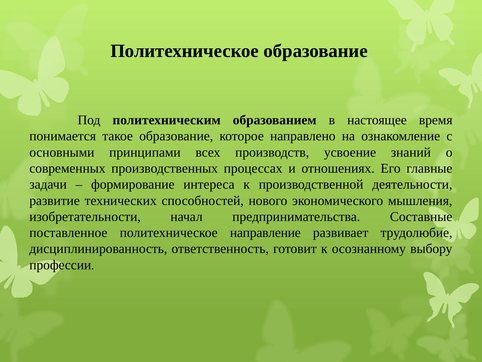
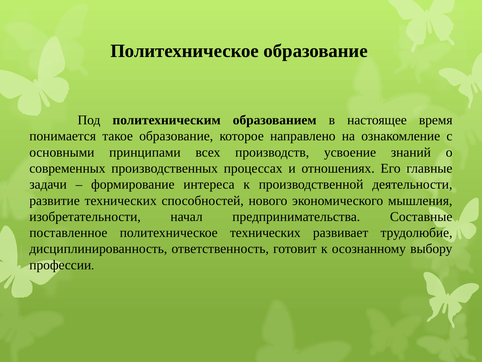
политехническое направление: направление -> технических (265, 232)
